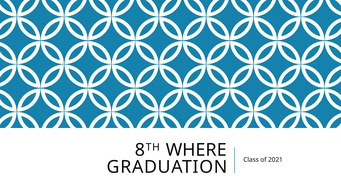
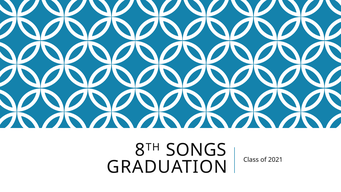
WHERE: WHERE -> SONGS (196, 150)
